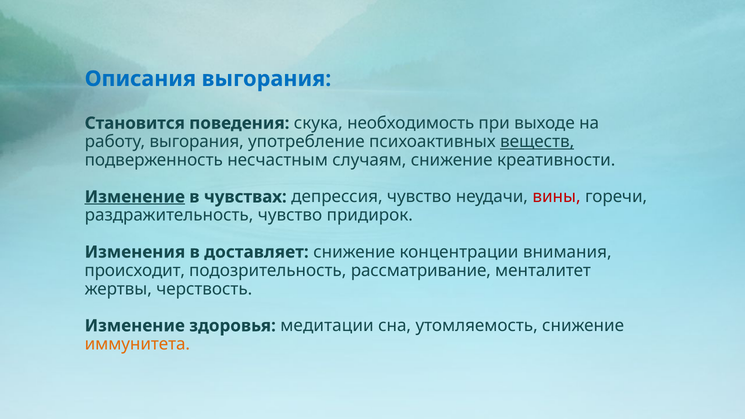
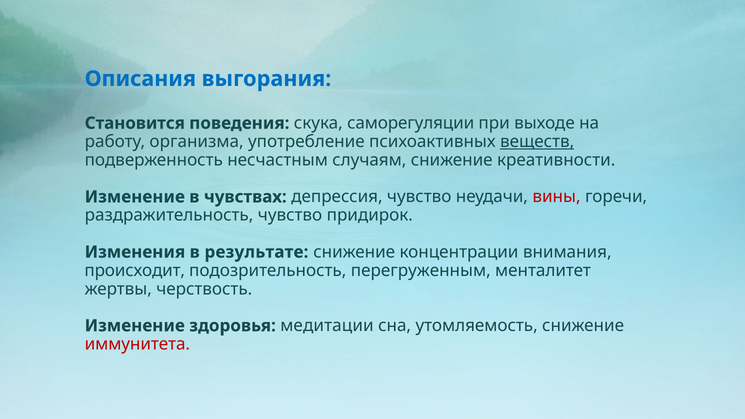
необходимость: необходимость -> саморегуляции (411, 123)
работу выгорания: выгорания -> организма (197, 142)
Изменение underline: present -> none (135, 197)
доставляет: доставляет -> результате (256, 252)
рассматривание: рассматривание -> перегруженным (421, 271)
иммунитета colour: orange -> red (137, 344)
